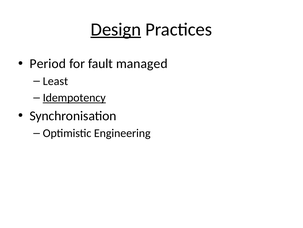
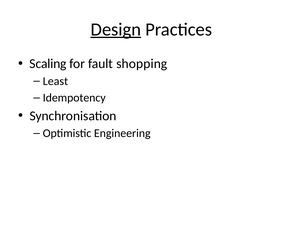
Period: Period -> Scaling (48, 64)
managed: managed -> shopping (142, 64)
Idempotency underline: present -> none (74, 97)
